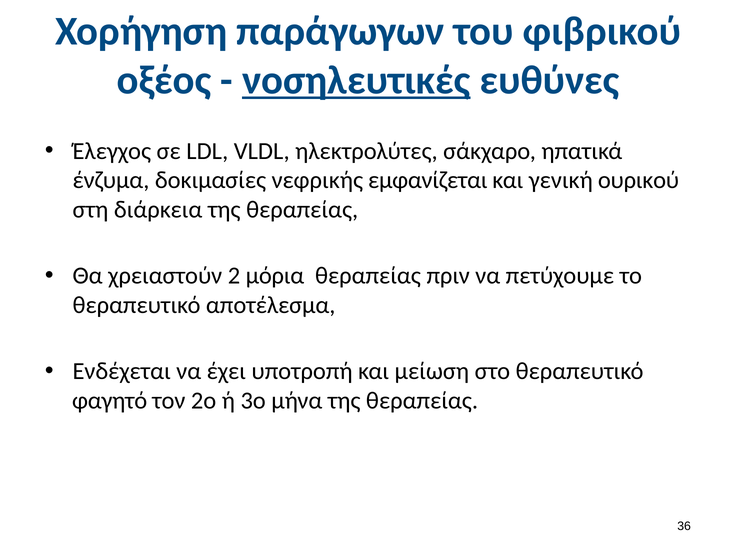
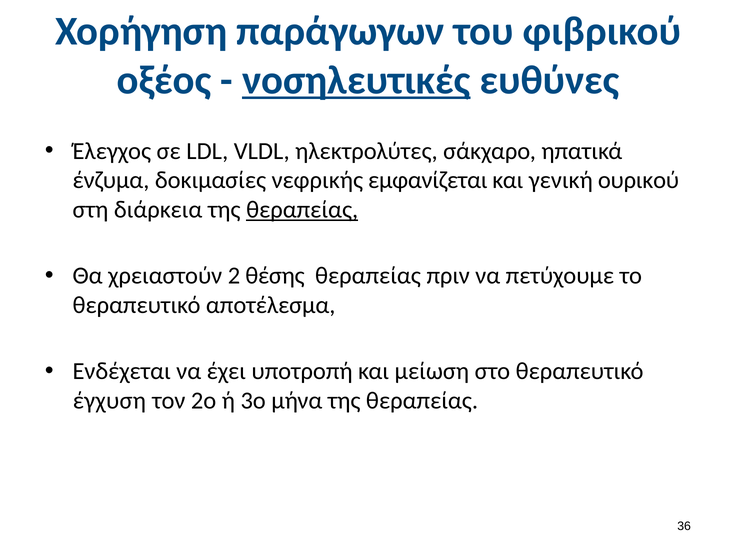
θεραπείας underline: none -> present (302, 210)
μόρια: μόρια -> θέσης (275, 276)
φαγητό: φαγητό -> έγχυση (109, 401)
